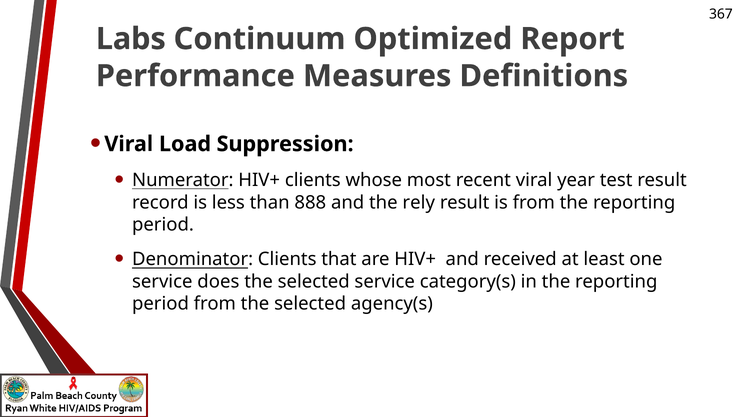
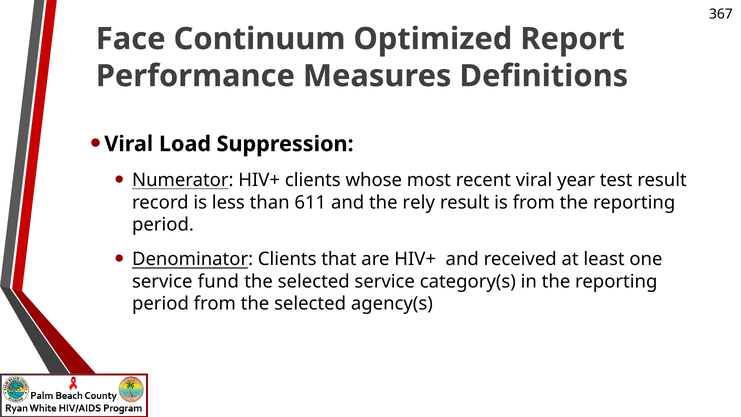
Labs: Labs -> Face (131, 39)
888: 888 -> 611 (310, 202)
does: does -> fund (218, 281)
